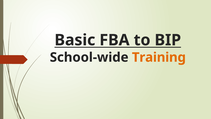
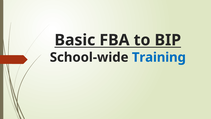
Training colour: orange -> blue (159, 57)
